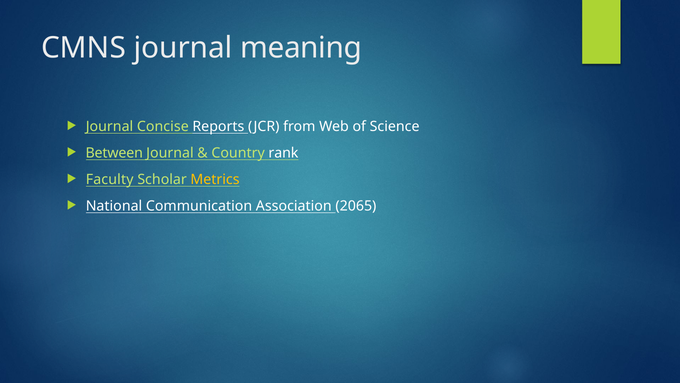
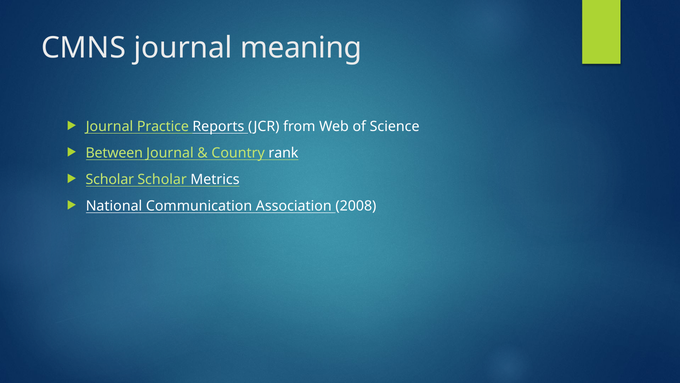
Concise: Concise -> Practice (163, 127)
Faculty: Faculty -> Scholar (110, 179)
Metrics colour: yellow -> white (215, 179)
2065: 2065 -> 2008 (356, 206)
